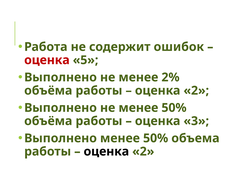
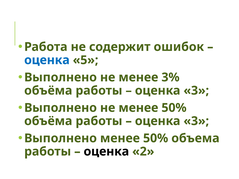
оценка colour: red -> blue (47, 60)
2%: 2% -> 3% (170, 77)
2: 2 -> 3 (196, 91)
